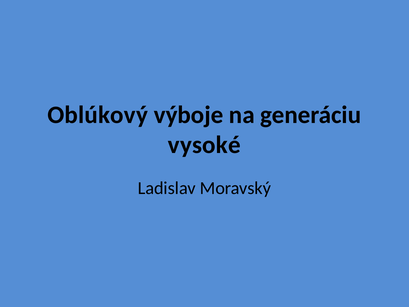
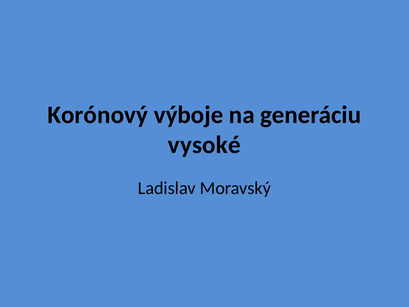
Oblúkový: Oblúkový -> Korónový (98, 115)
